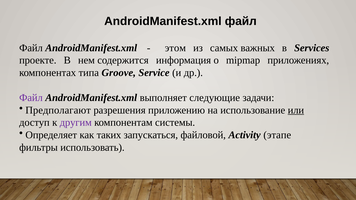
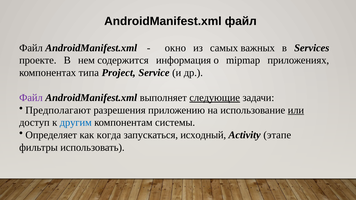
этом: этом -> окно (175, 48)
Groove: Groove -> Project (119, 73)
следующие underline: none -> present (215, 98)
другим colour: purple -> blue (76, 123)
таких: таких -> когда (109, 135)
файловой: файловой -> исходный (203, 135)
